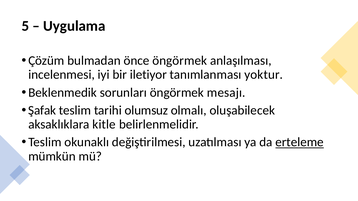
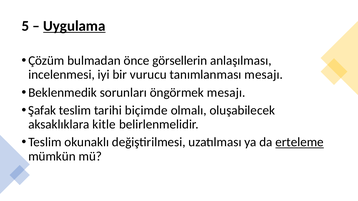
Uygulama underline: none -> present (74, 26)
önce öngörmek: öngörmek -> görsellerin (180, 61)
iletiyor: iletiyor -> vurucu (148, 75)
tanımlanması yoktur: yoktur -> mesajı (264, 75)
olumsuz: olumsuz -> biçimde (146, 110)
